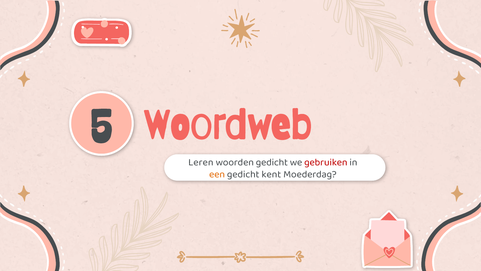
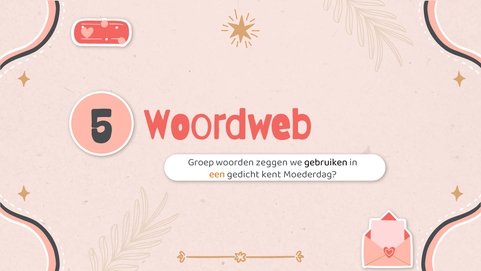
Leren: Leren -> Groep (201, 162)
woorden gedicht: gedicht -> zeggen (272, 162)
gebruiken colour: red -> black (326, 162)
